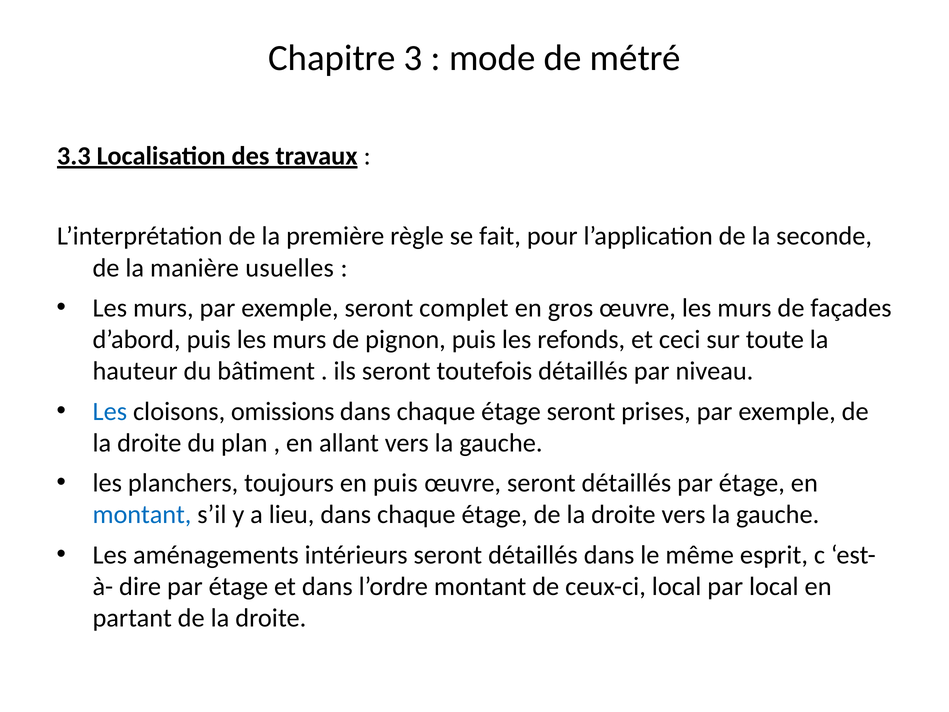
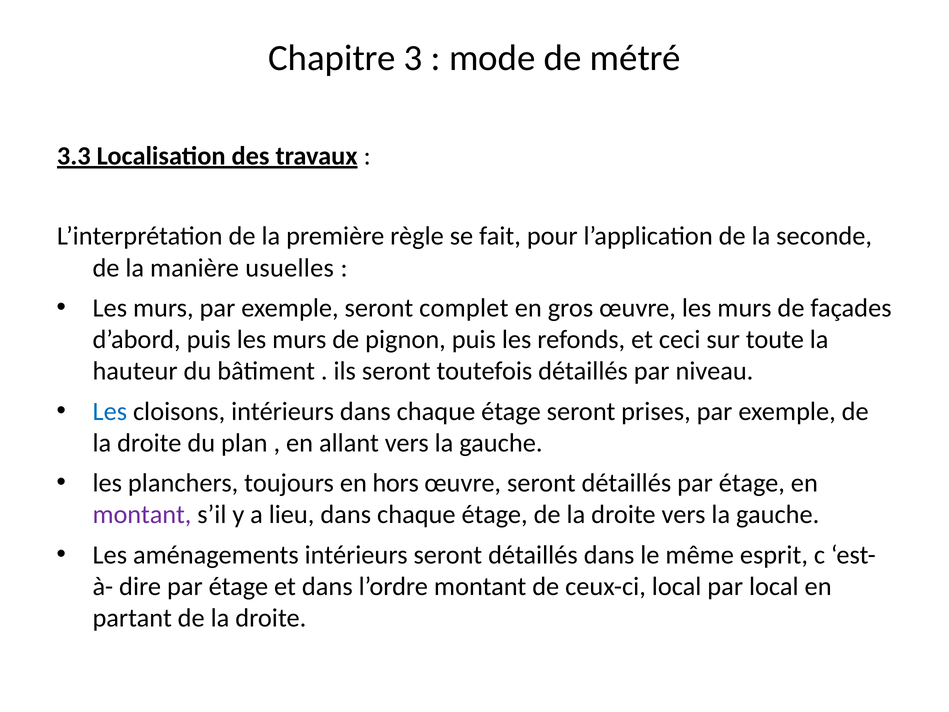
cloisons omissions: omissions -> intérieurs (283, 411)
en puis: puis -> hors (396, 483)
montant colour: blue -> purple (142, 515)
